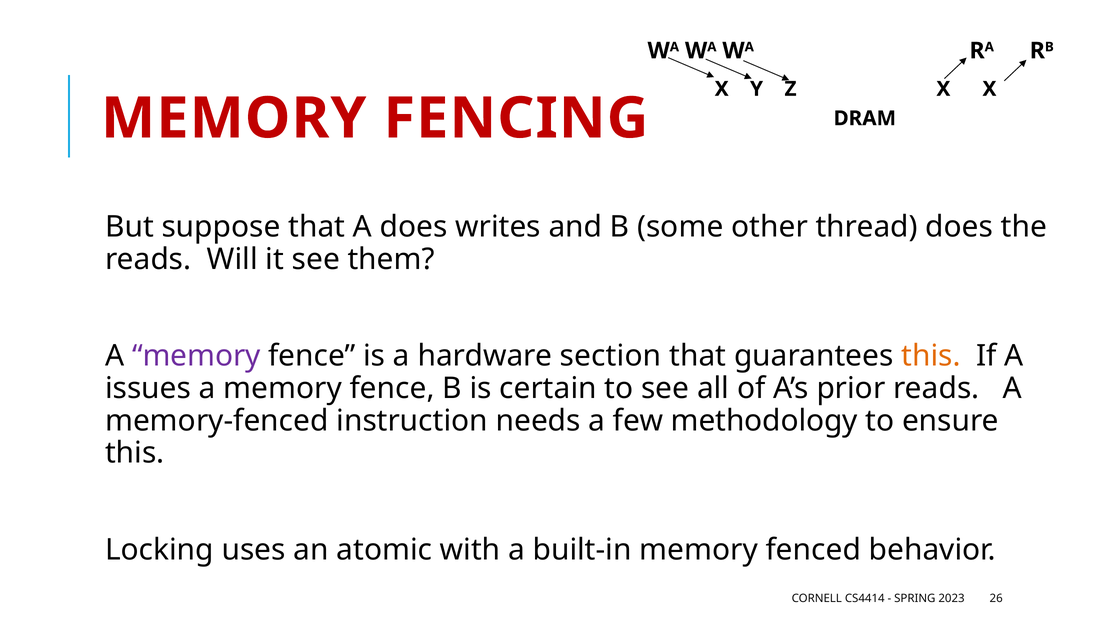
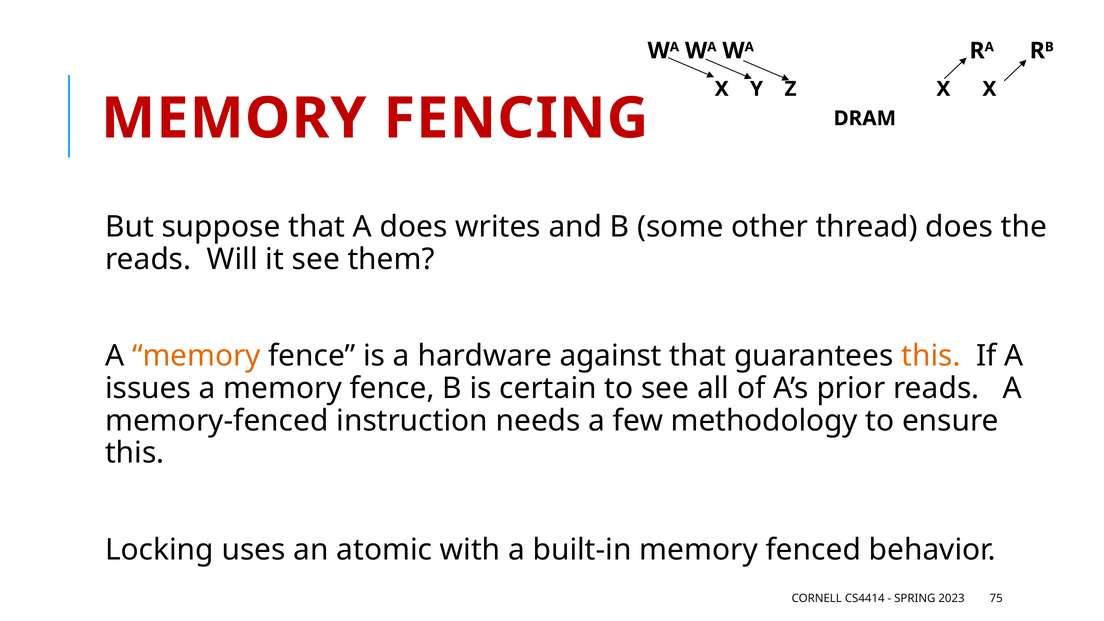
memory colour: purple -> orange (196, 356)
section: section -> against (611, 356)
26: 26 -> 75 (996, 598)
